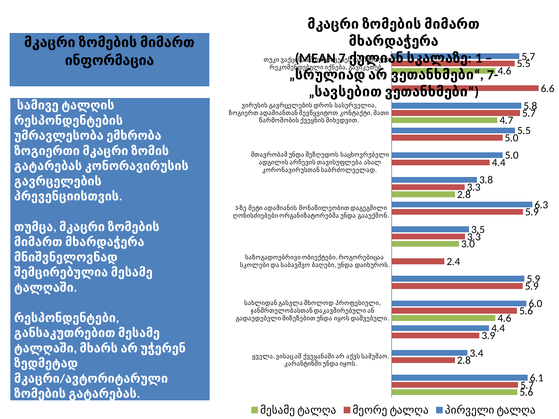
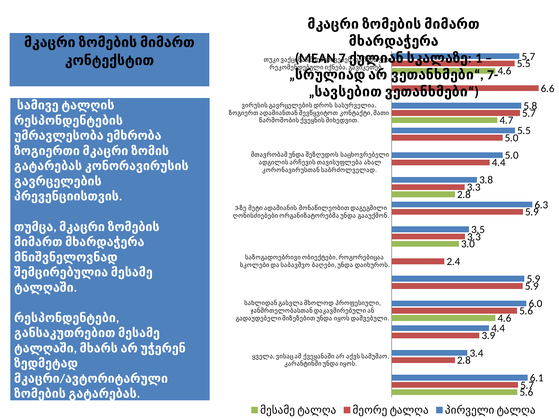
ინფორმაცია: ინფორმაცია -> კონტექსტით (109, 61)
